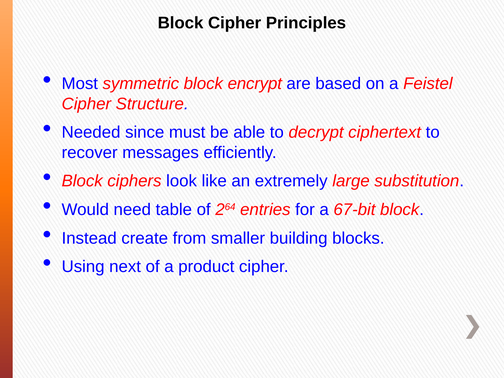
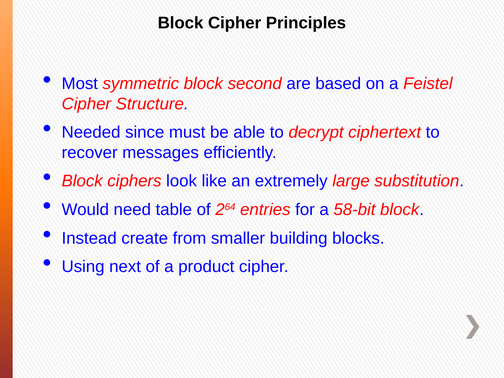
encrypt: encrypt -> second (255, 84)
67-bit: 67-bit -> 58-bit (354, 210)
